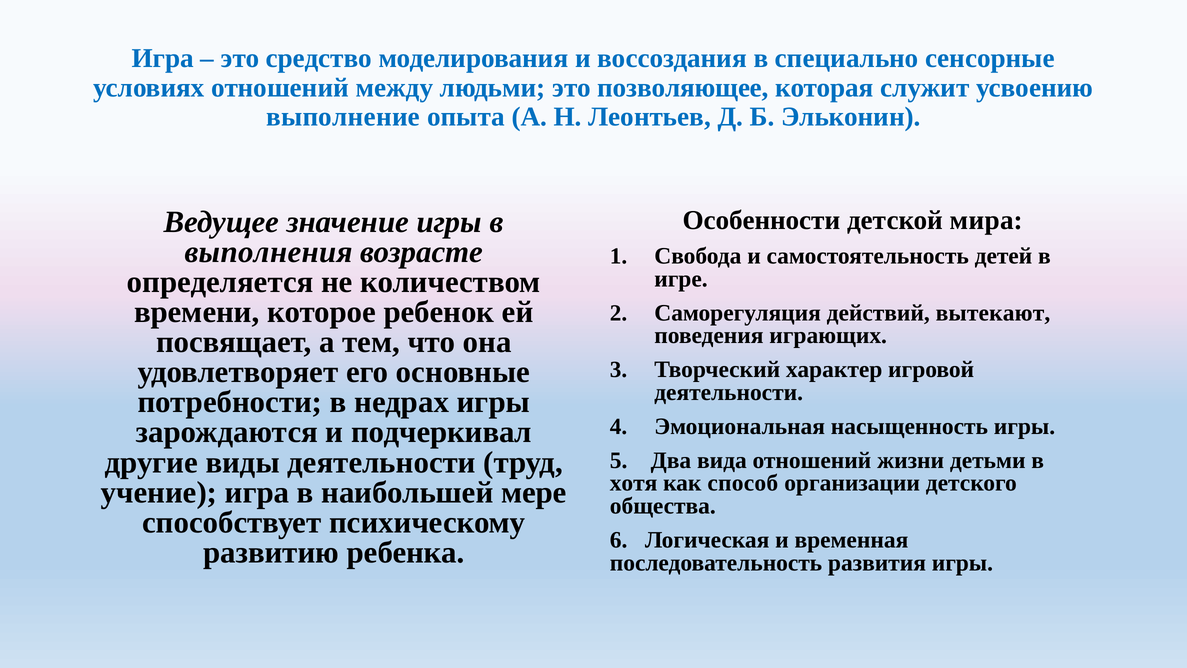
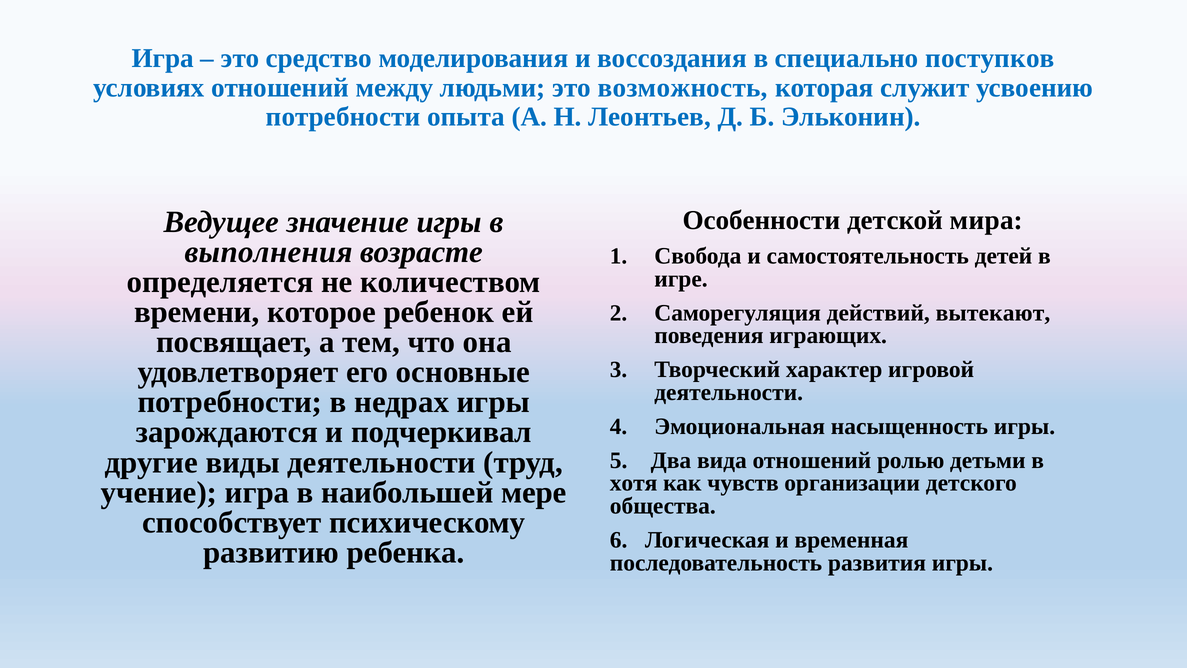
сенсорные: сенсорные -> поступков (990, 58)
позволяющее: позволяющее -> возможность (683, 88)
выполнение: выполнение -> потребности (343, 117)
жизни: жизни -> ролью (911, 460)
способ: способ -> чувств (743, 483)
